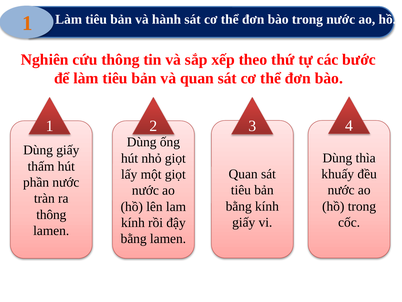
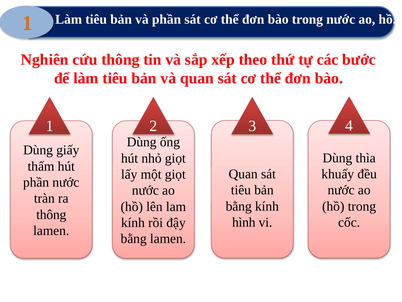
và hành: hành -> phần (167, 19)
giấy: giấy -> hình (244, 222)
